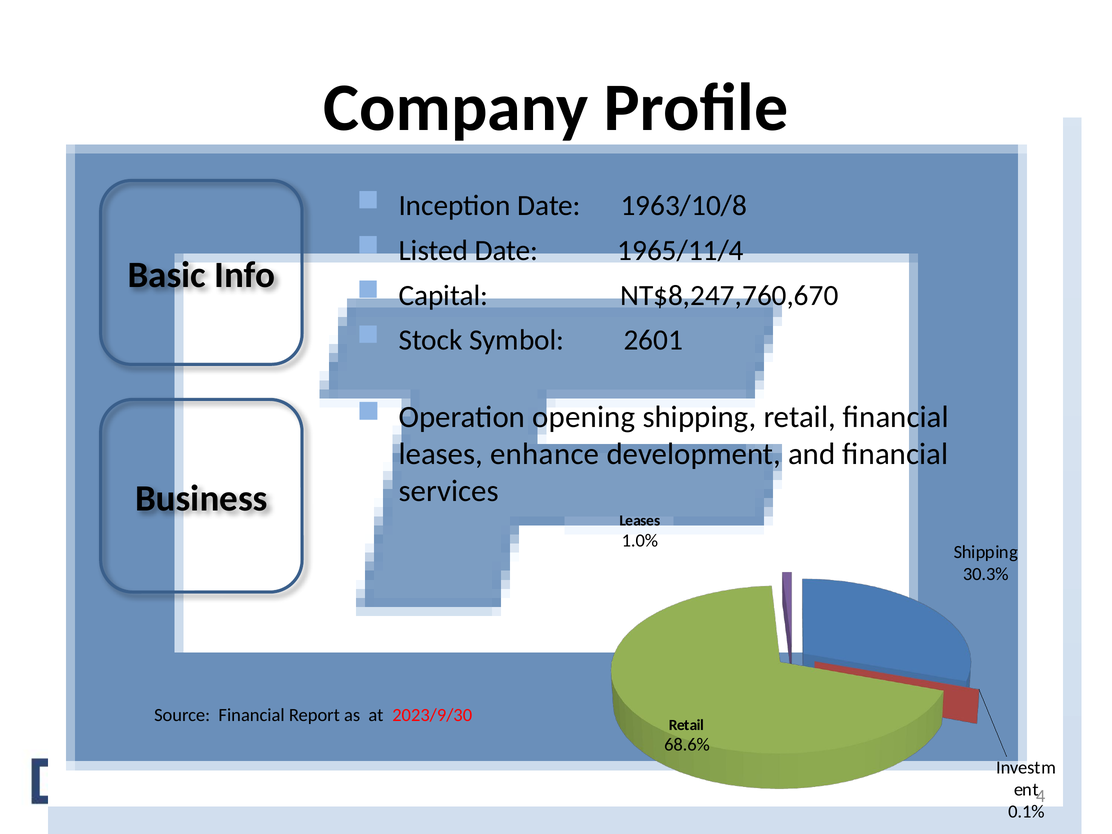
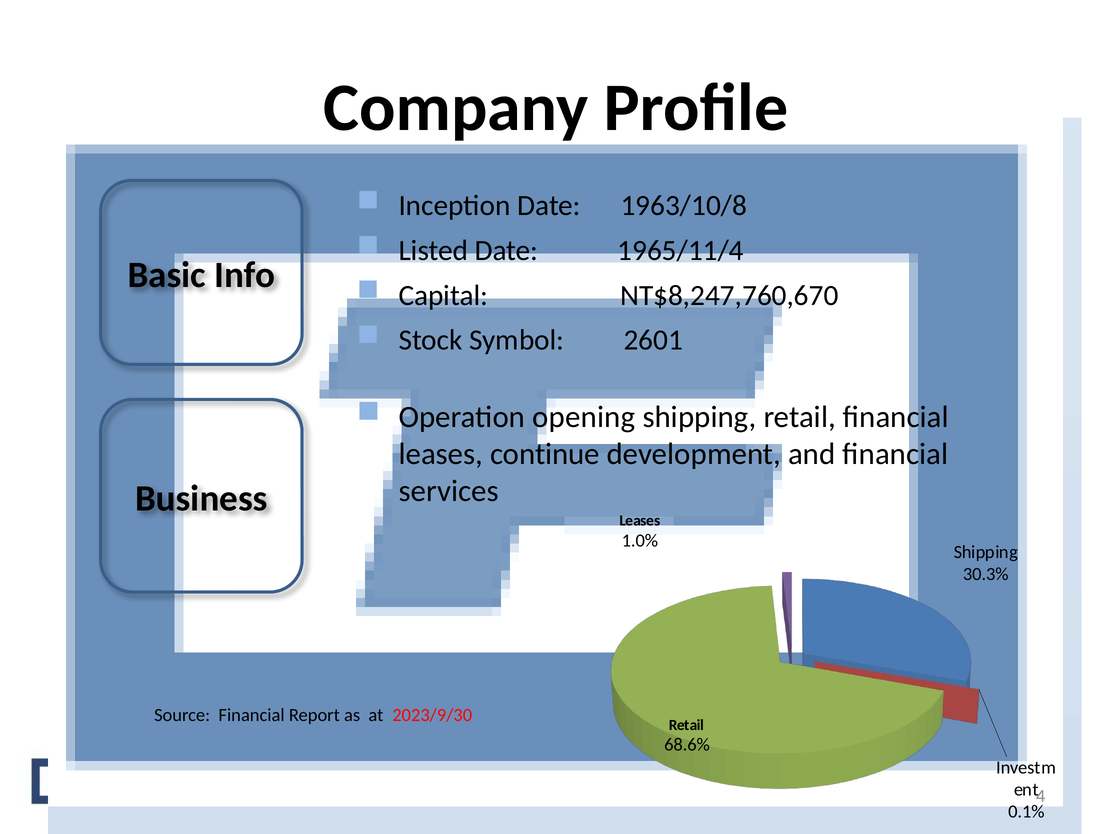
enhance: enhance -> continue (545, 454)
